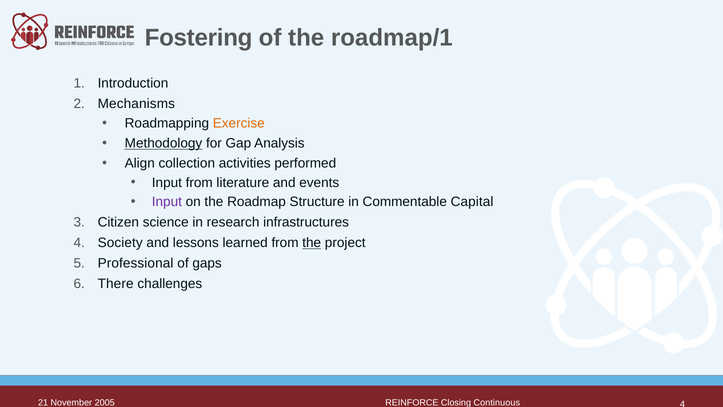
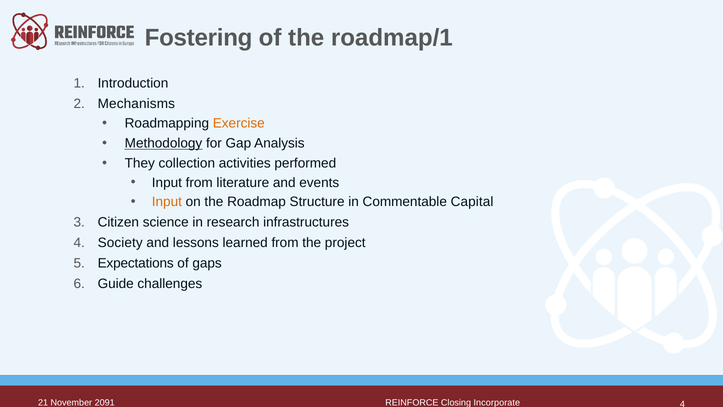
Align: Align -> They (140, 163)
Input colour: purple -> orange (167, 202)
the underline: present -> none (312, 243)
Professional: Professional -> Expectations (136, 263)
There: There -> Guide (116, 284)
2005: 2005 -> 2091 (105, 403)
Continuous: Continuous -> Incorporate (497, 403)
